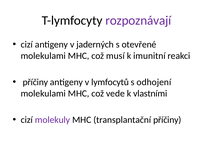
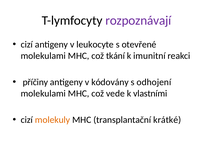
jaderných: jaderných -> leukocyte (95, 45)
musí: musí -> tkání (115, 56)
lymfocytů: lymfocytů -> kódovány (110, 83)
molekuly colour: purple -> orange (53, 120)
transplantační příčiny: příčiny -> krátké (167, 120)
